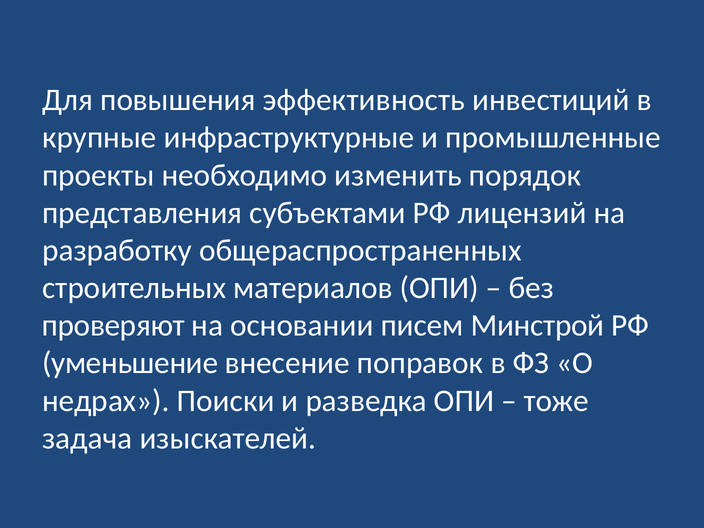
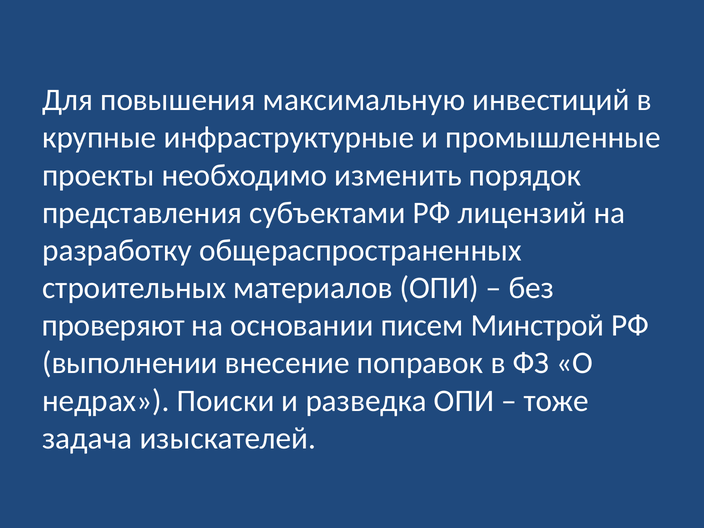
эффективность: эффективность -> максимальную (364, 100)
уменьшение: уменьшение -> выполнении (130, 363)
